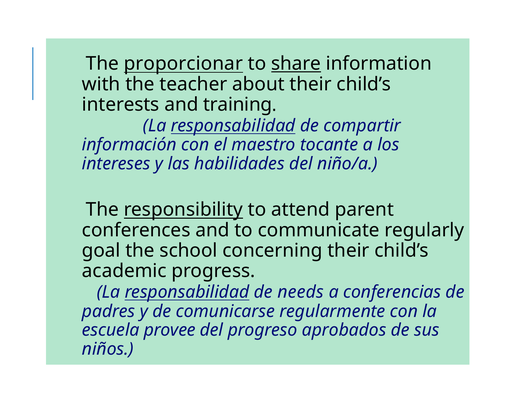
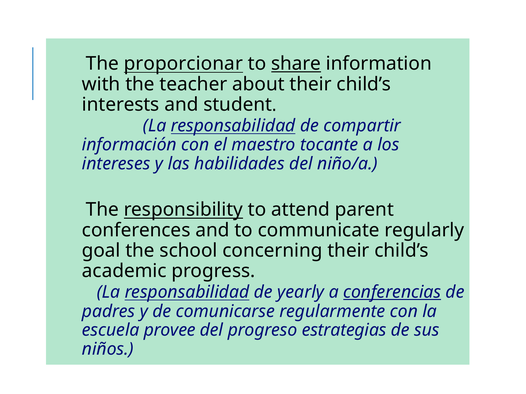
training: training -> student (238, 105)
needs: needs -> yearly (301, 292)
conferencias underline: none -> present (392, 292)
aprobados: aprobados -> estrategias (344, 331)
